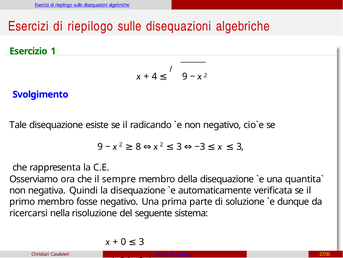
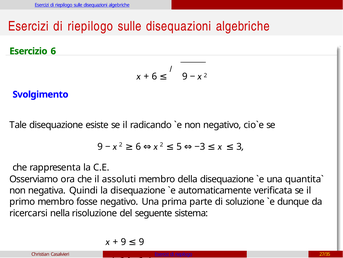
Esercizio 1: 1 -> 6 (53, 51)
4: 4 -> 6 (154, 76)
8: 8 -> 6 (138, 146)
3: 3 -> 5 (179, 146)
sempre: sempre -> assoluti (119, 179)
0: 0 -> 9 (123, 242)
3: 3 -> 9 (141, 242)
